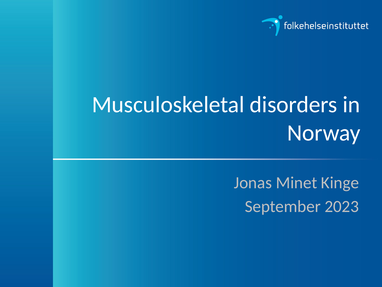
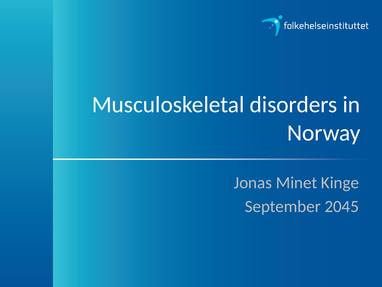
2023: 2023 -> 2045 (342, 206)
